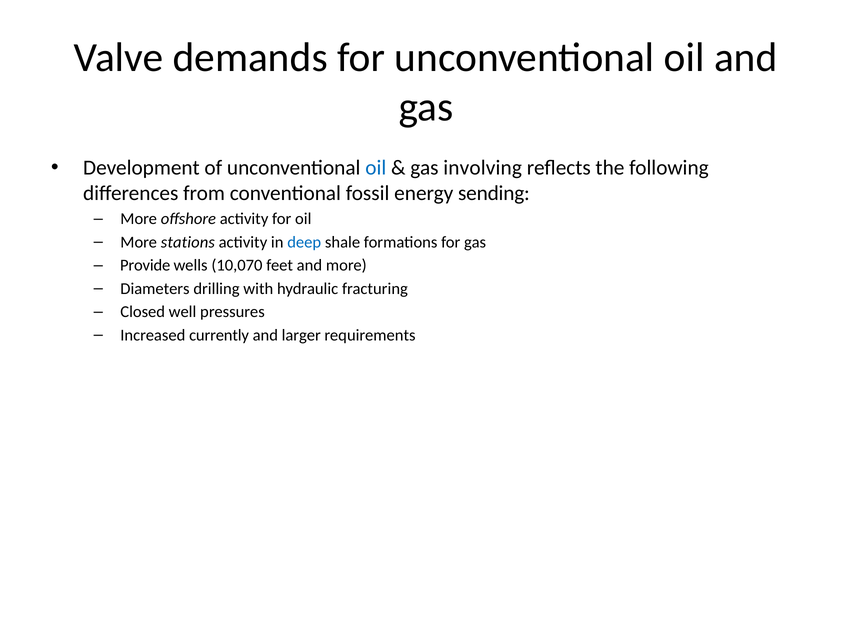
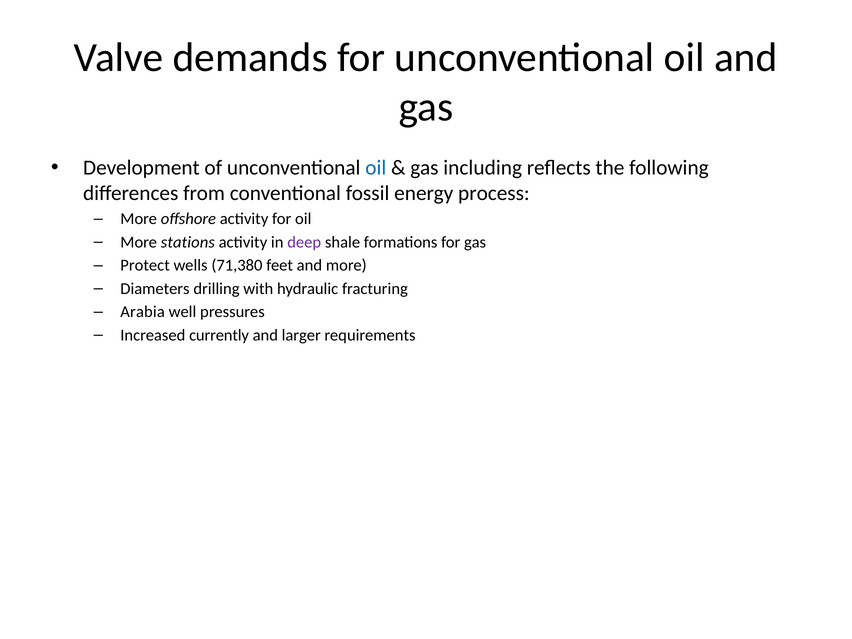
involving: involving -> including (483, 168)
sending: sending -> process (494, 193)
deep colour: blue -> purple (304, 242)
Provide: Provide -> Protect (145, 265)
10,070: 10,070 -> 71,380 (237, 265)
Closed: Closed -> Arabia (143, 312)
